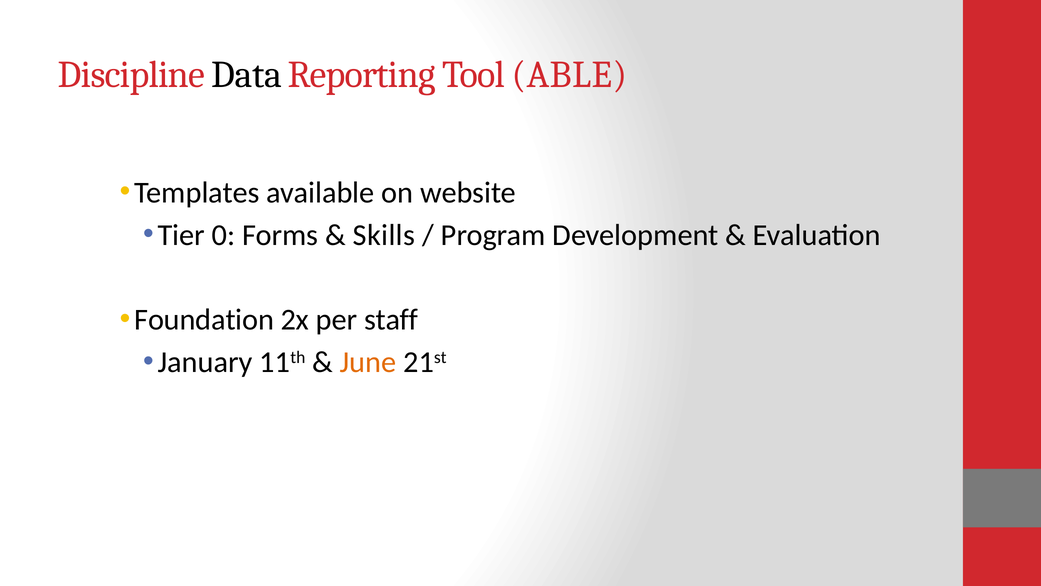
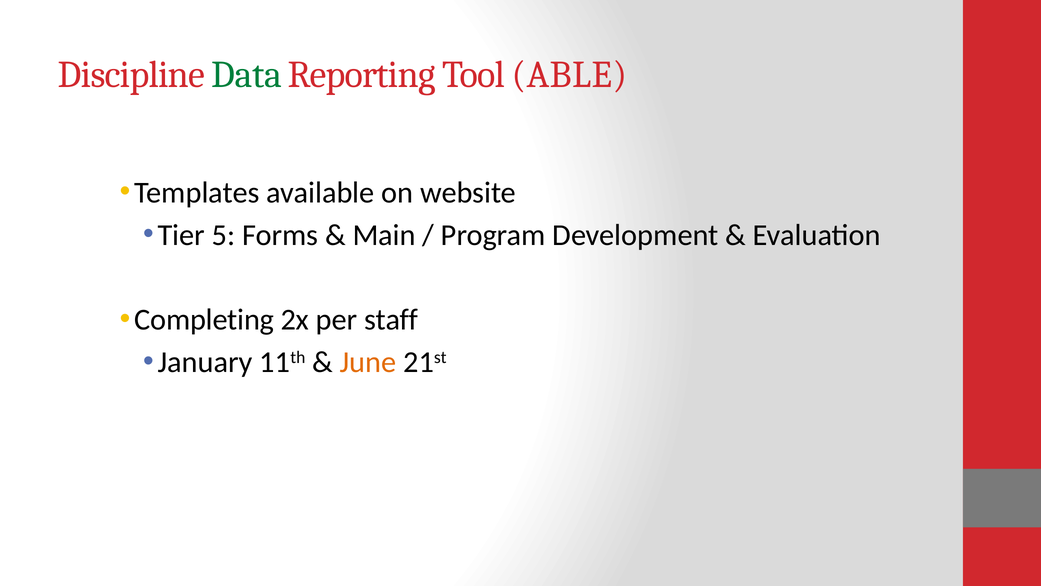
Data colour: black -> green (247, 75)
0: 0 -> 5 (224, 235)
Skills: Skills -> Main (384, 235)
Foundation: Foundation -> Completing (204, 320)
